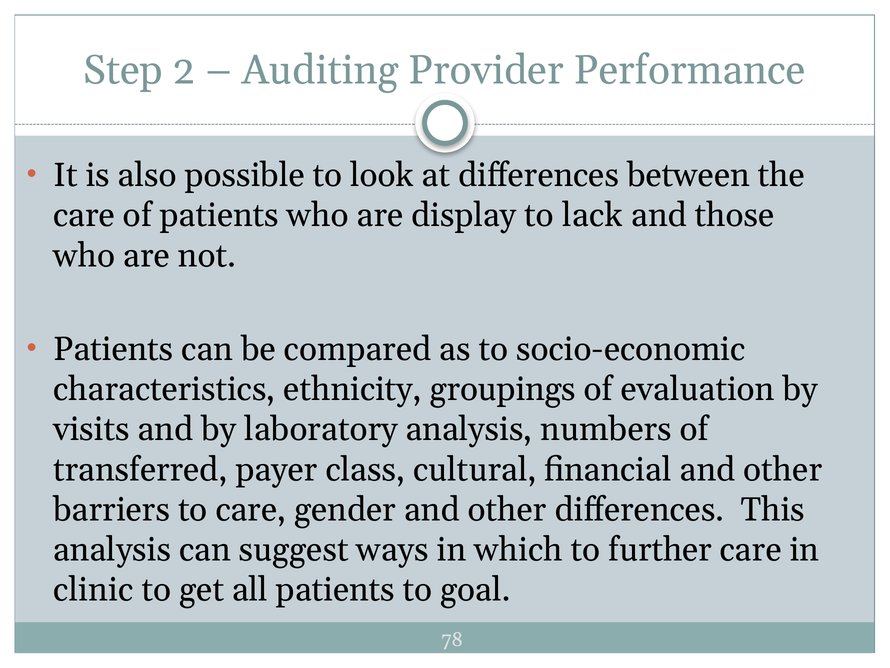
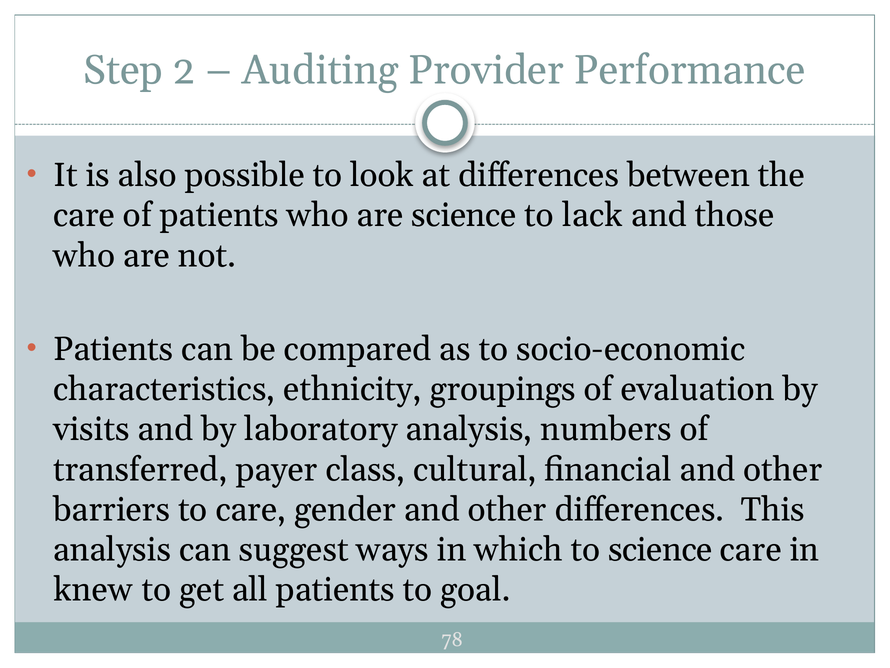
are display: display -> science (464, 215)
to further: further -> science (660, 549)
clinic: clinic -> knew (93, 589)
